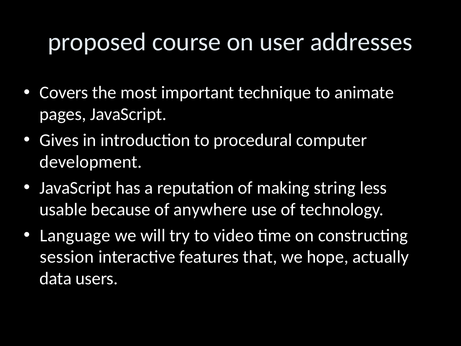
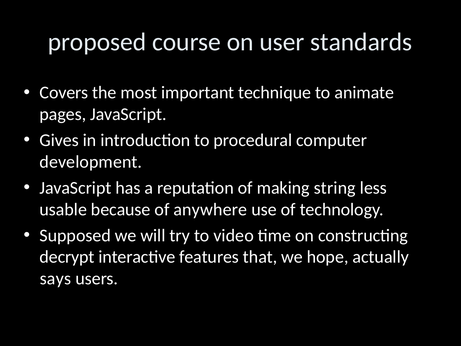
addresses: addresses -> standards (361, 42)
Language: Language -> Supposed (75, 235)
session: session -> decrypt (67, 257)
data: data -> says (55, 278)
